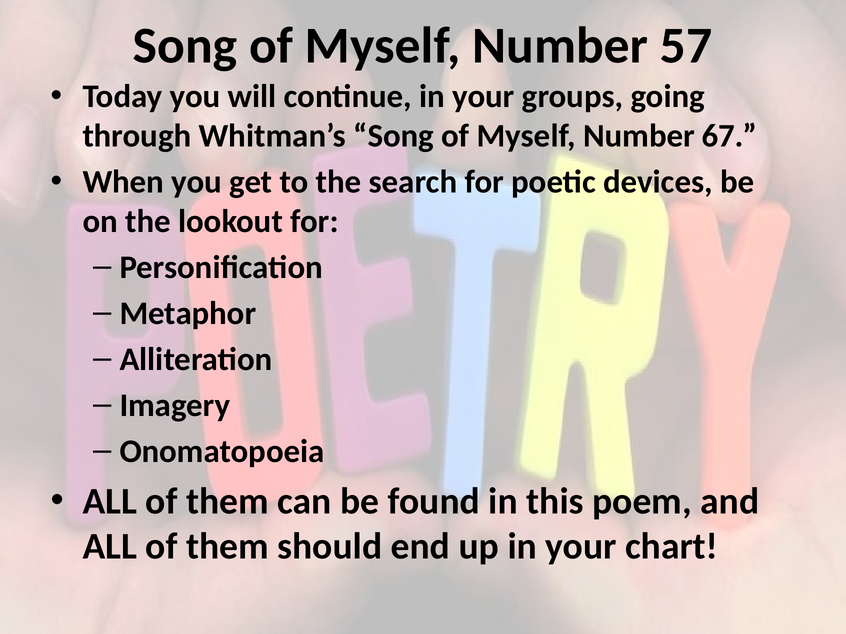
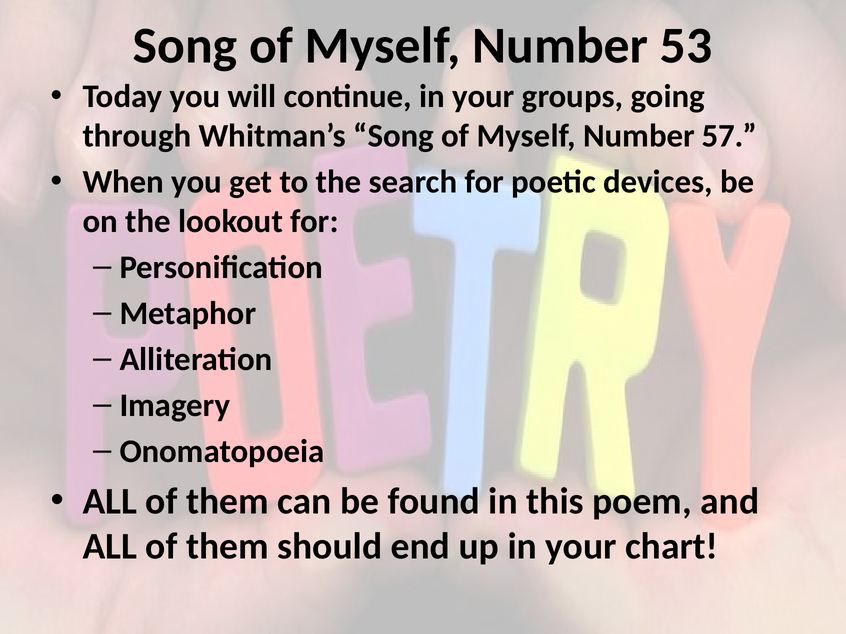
57: 57 -> 53 (686, 46)
67: 67 -> 57 (730, 136)
